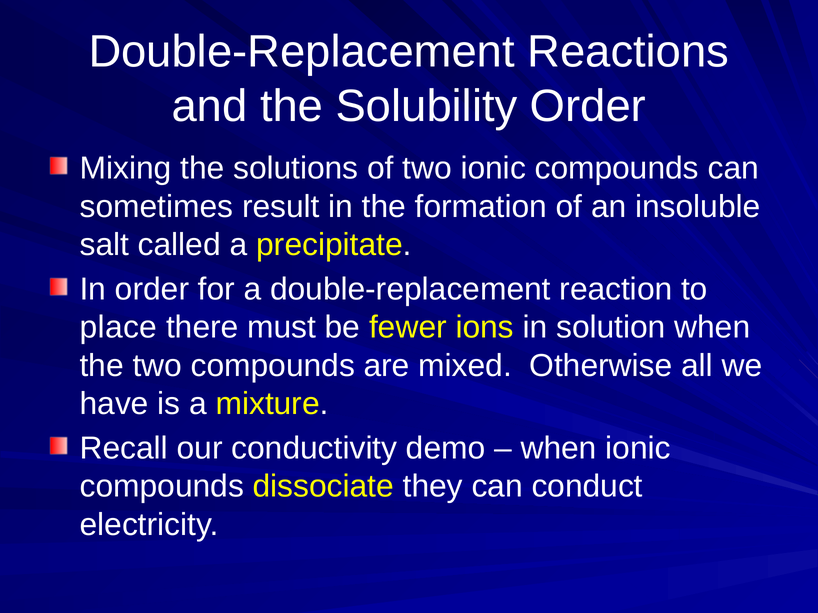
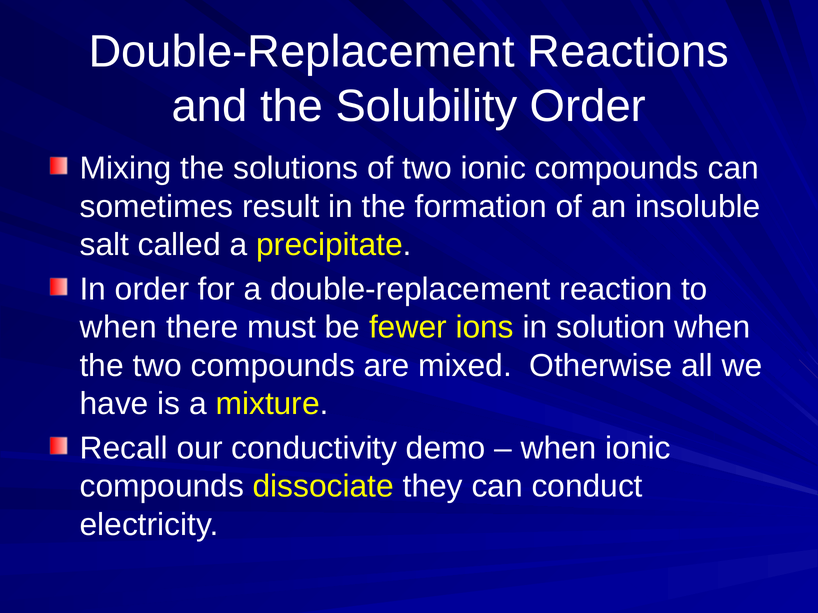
place: place -> when (118, 328)
